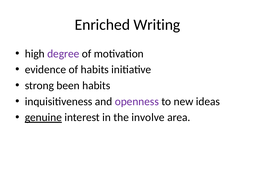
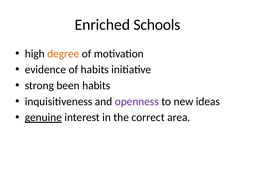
Writing: Writing -> Schools (157, 25)
degree colour: purple -> orange (63, 53)
involve: involve -> correct (148, 117)
